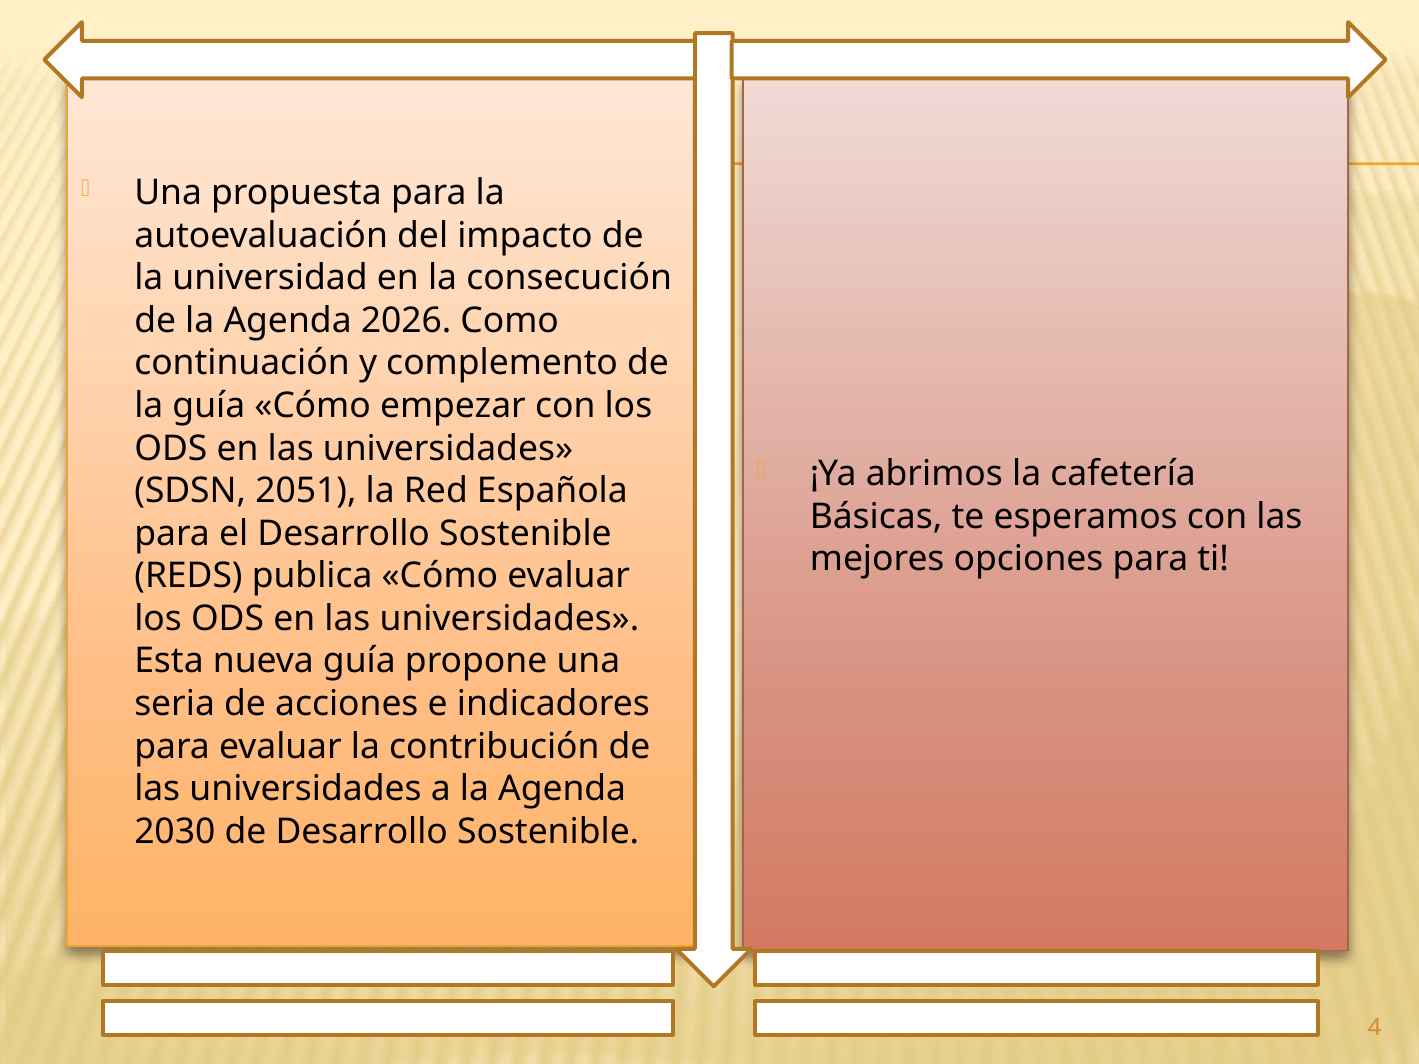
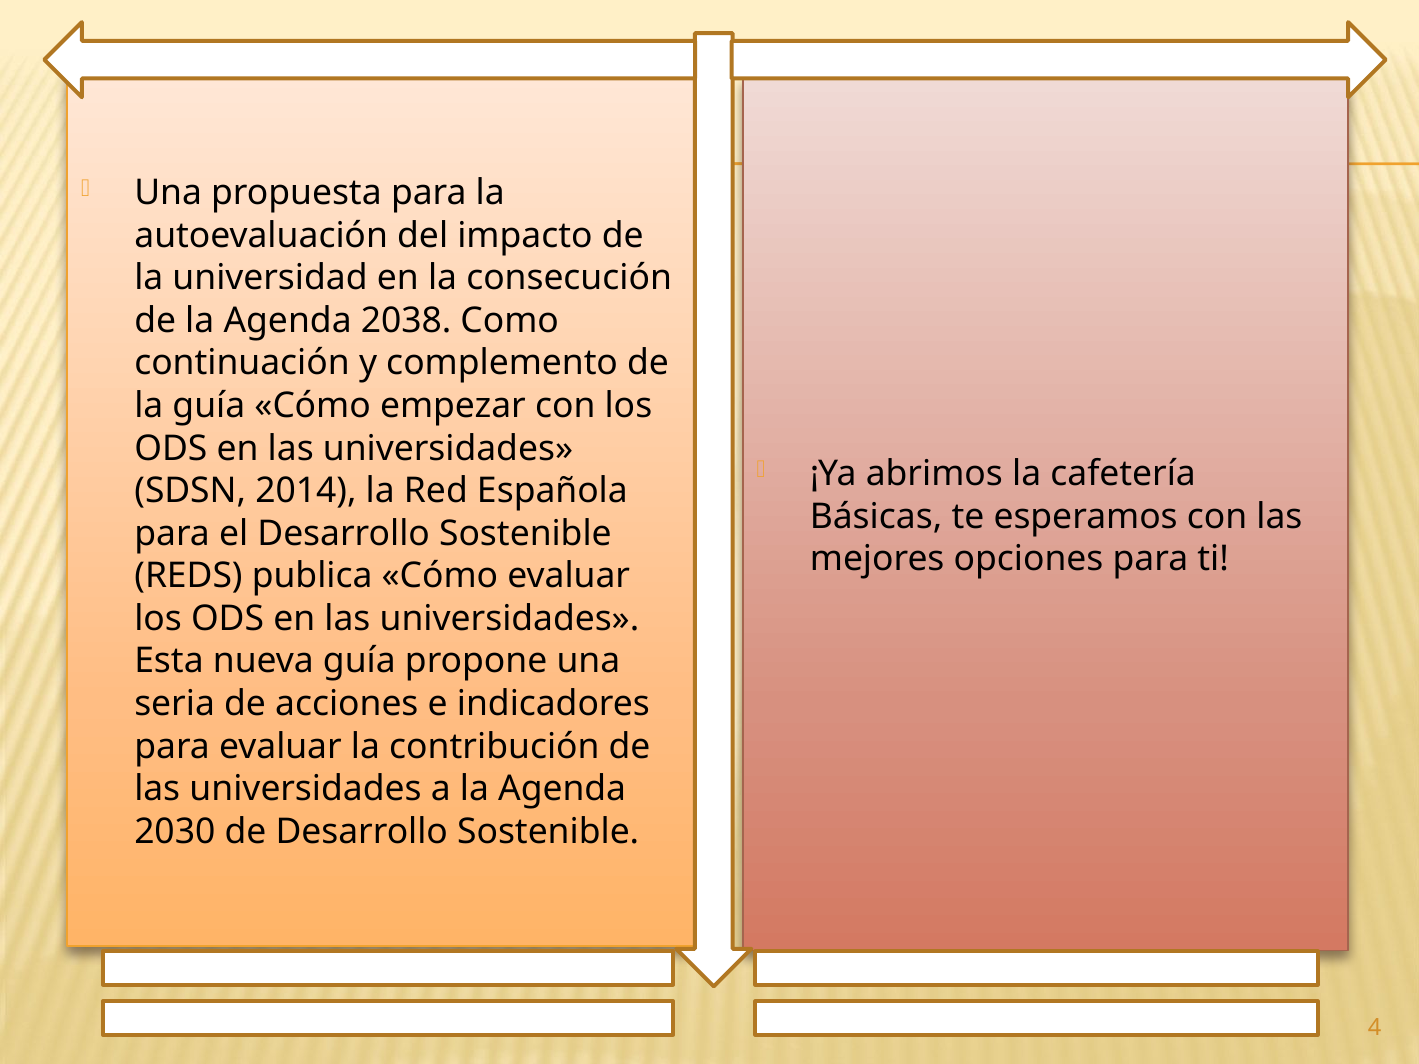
2026: 2026 -> 2038 (406, 321)
2051: 2051 -> 2014 (306, 491)
